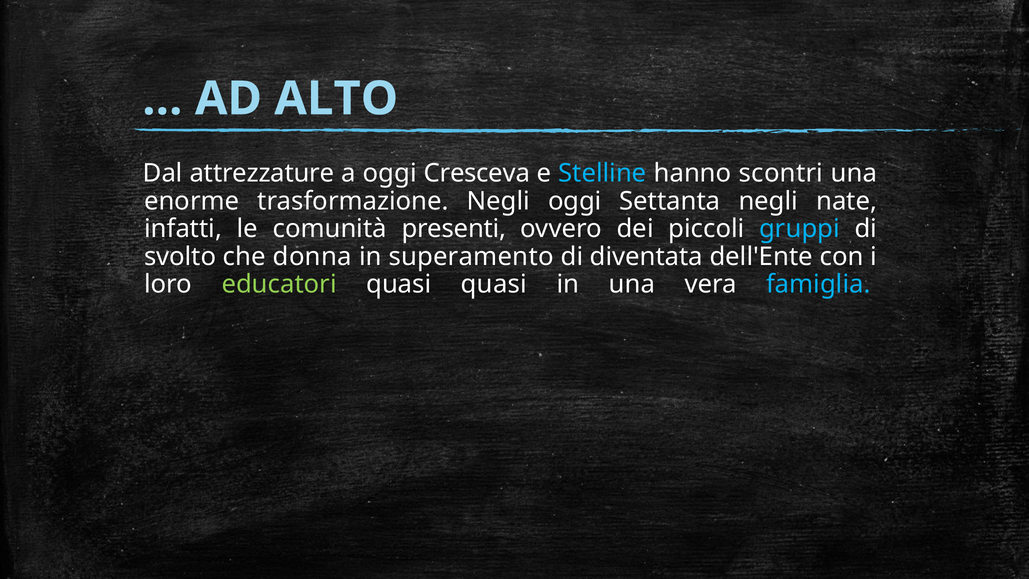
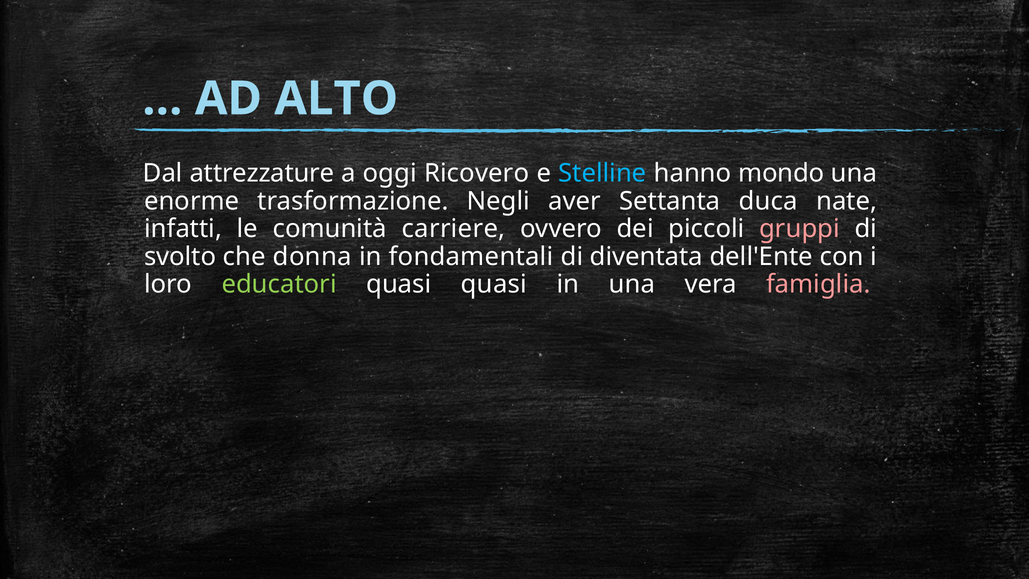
Cresceva: Cresceva -> Ricovero (477, 173)
scontri: scontri -> mondo (781, 173)
Negli oggi: oggi -> aver (575, 201)
Settanta negli: negli -> duca (768, 201)
presenti: presenti -> carriere (454, 229)
gruppi colour: light blue -> pink (799, 229)
superamento: superamento -> fondamentali (471, 257)
famiglia colour: light blue -> pink (818, 284)
